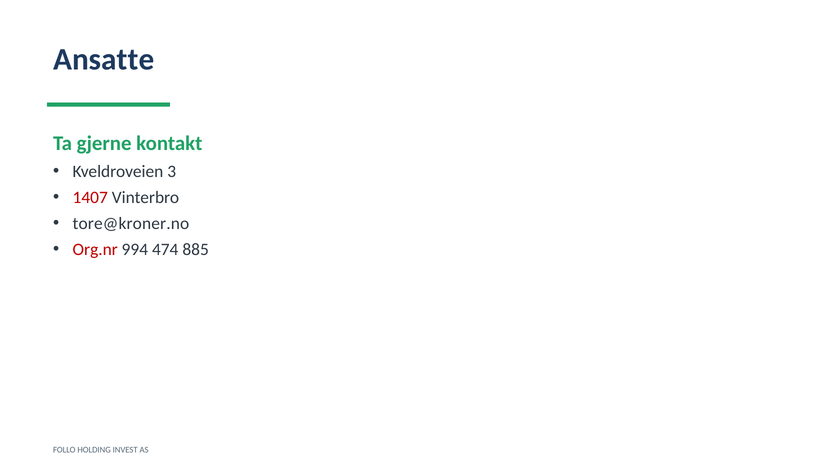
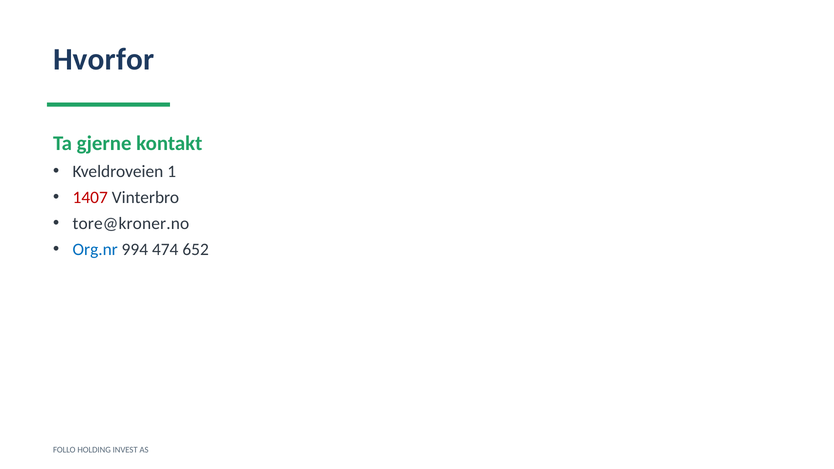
Ansatte: Ansatte -> Hvorfor (104, 60)
3: 3 -> 1 (172, 171)
Org.nr colour: red -> blue (95, 250)
885: 885 -> 652 (196, 250)
